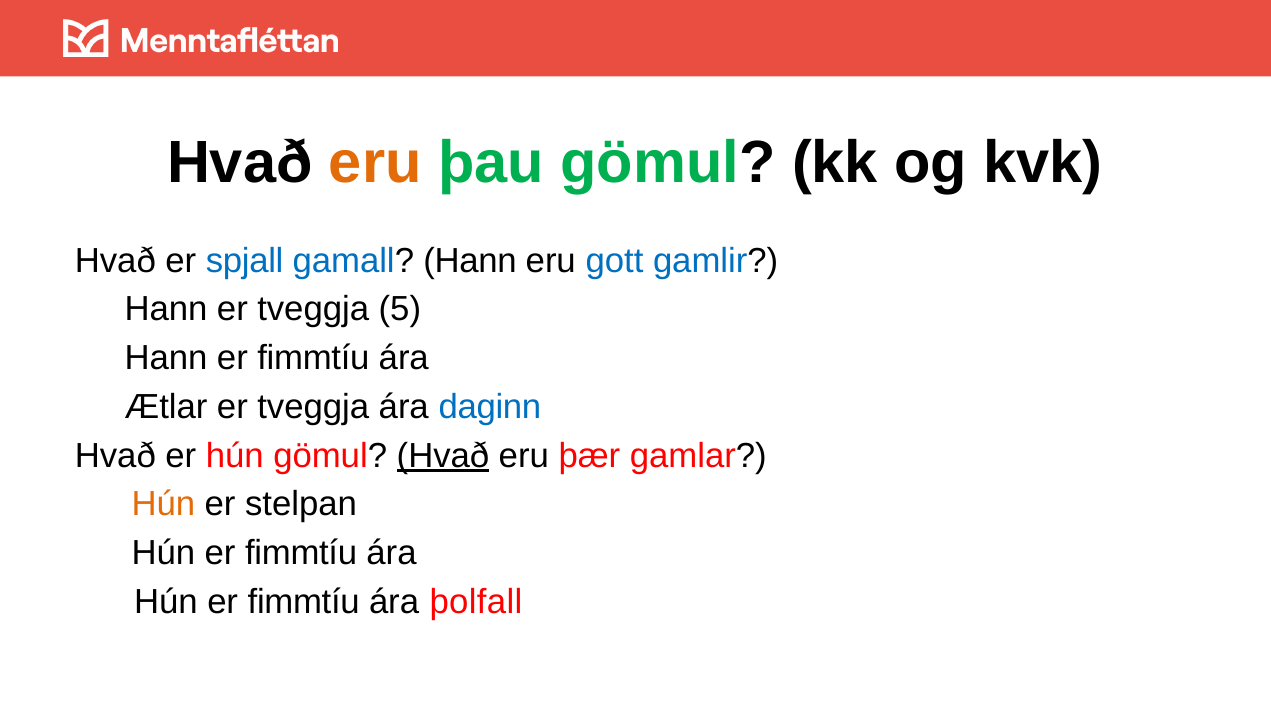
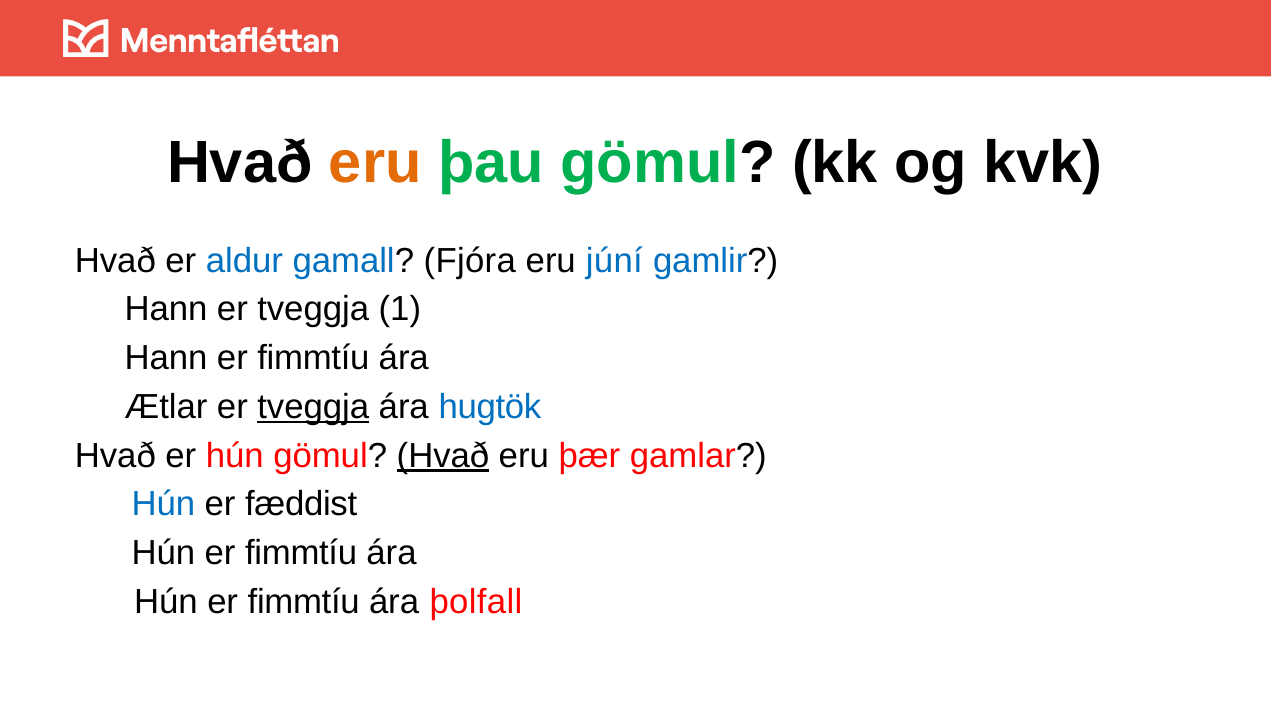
spjall: spjall -> aldur (244, 261)
gamall Hann: Hann -> Fjóra (470, 261)
gott: gott -> júní (614, 261)
5: 5 -> 1 (400, 309)
tveggja underline: none -> present (313, 407)
daginn: daginn -> hugtök (490, 407)
Hún colour: orange -> blue (163, 504)
stelpan: stelpan -> fæddist (301, 504)
